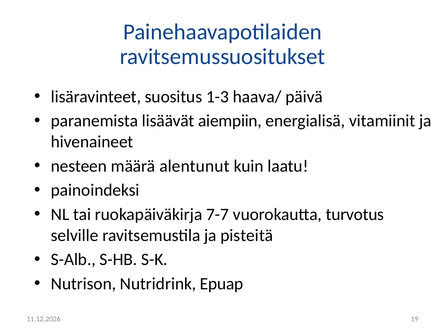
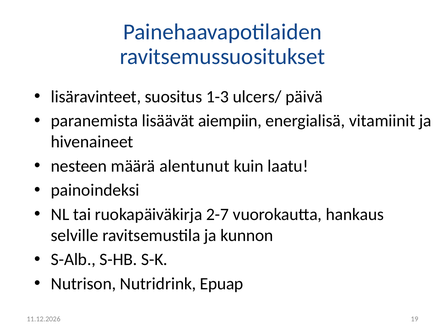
haava/: haava/ -> ulcers/ (257, 97)
7-7: 7-7 -> 2-7 (218, 214)
turvotus: turvotus -> hankaus (355, 214)
pisteitä: pisteitä -> kunnon (247, 235)
